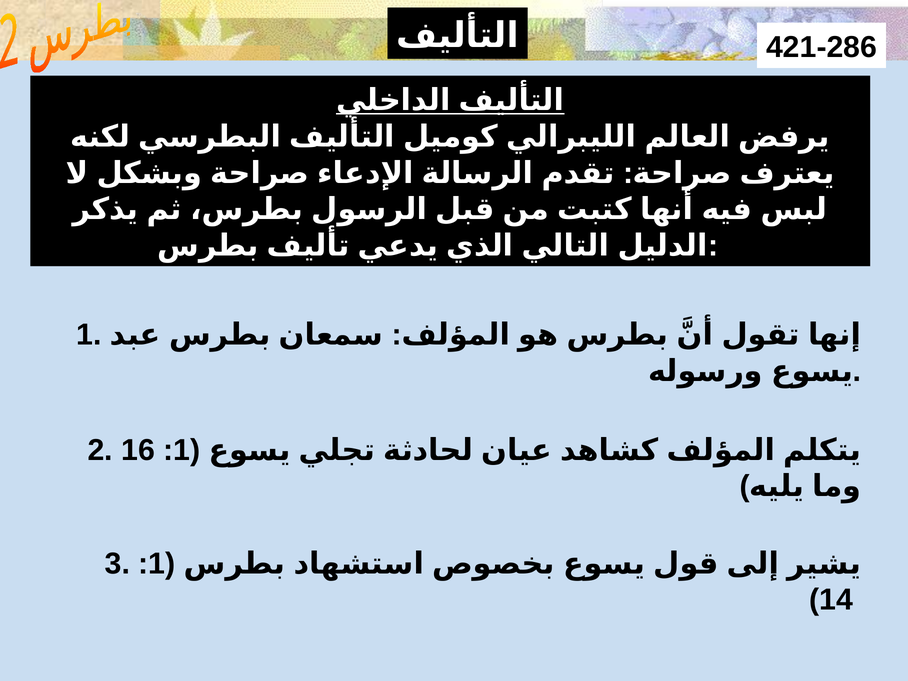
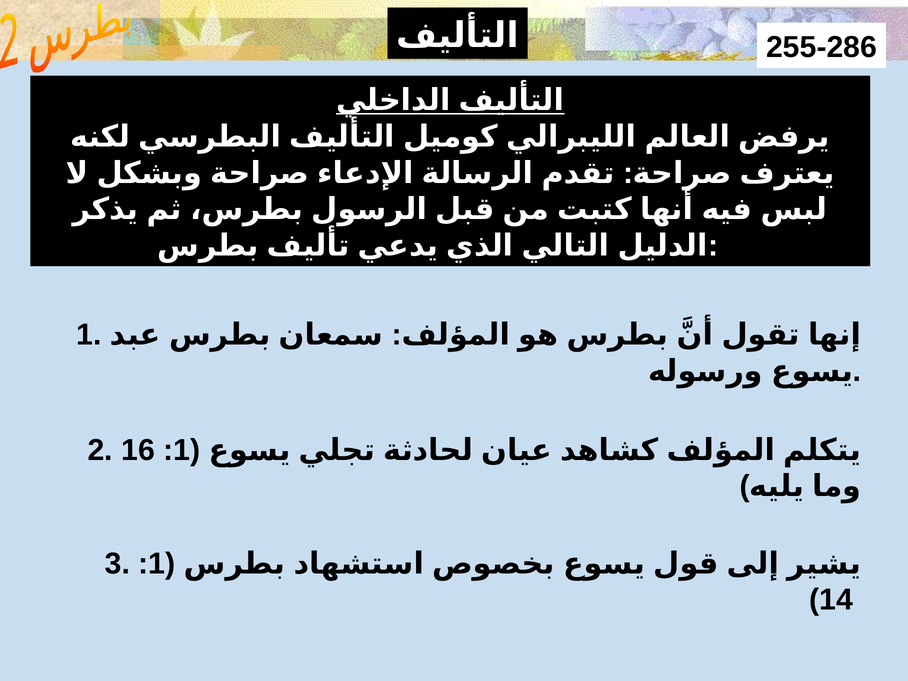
421-286: 421-286 -> 255-286 (822, 47)
